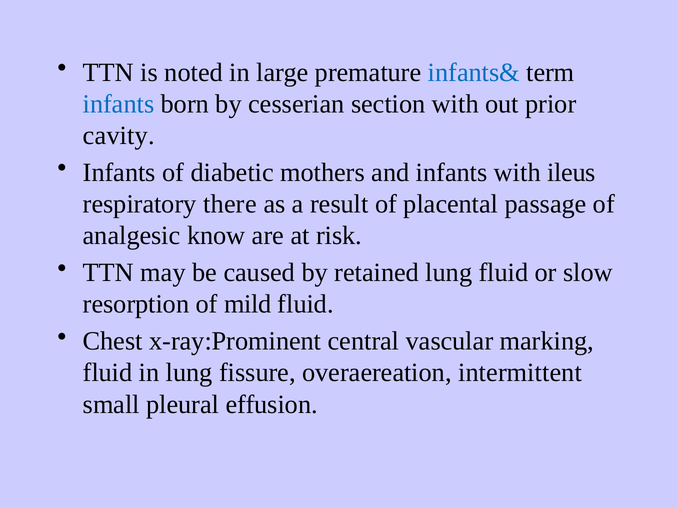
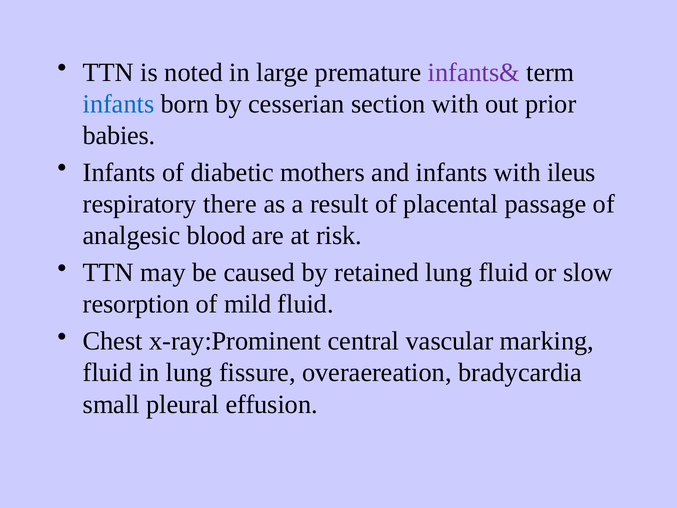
infants& colour: blue -> purple (474, 72)
cavity: cavity -> babies (119, 136)
know: know -> blood (216, 236)
intermittent: intermittent -> bradycardia (520, 373)
